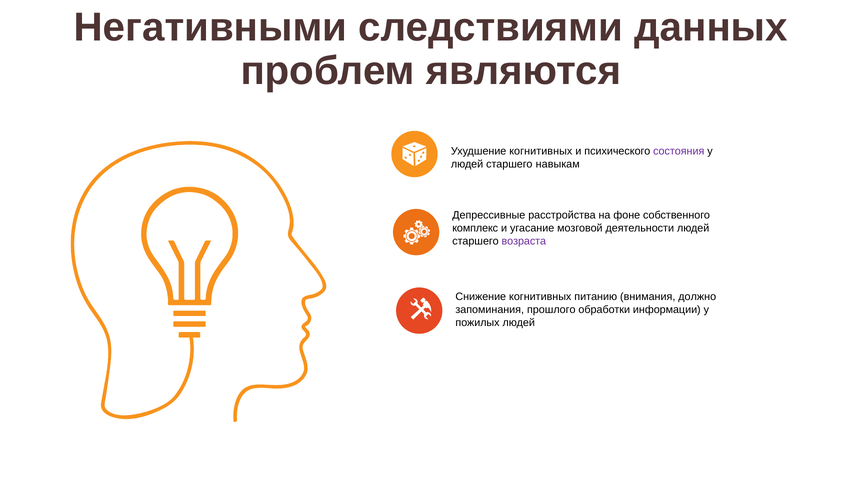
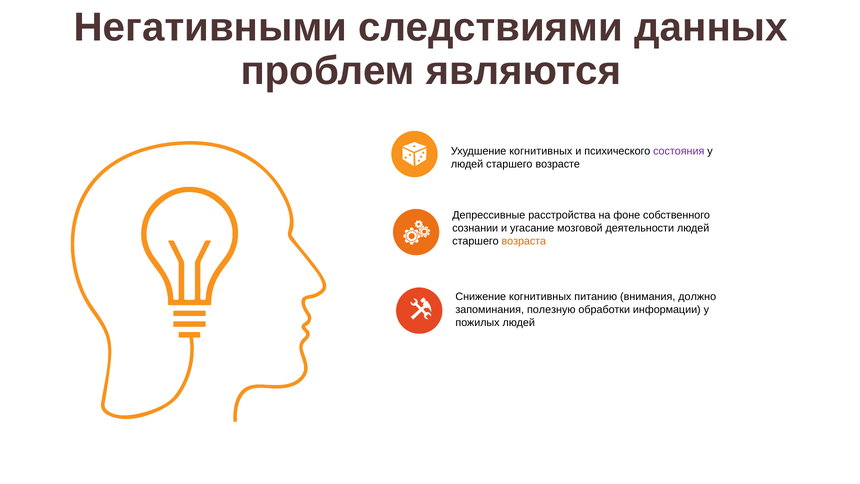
навыкам: навыкам -> возрасте (558, 164)
комплекс: комплекс -> сознании (475, 228)
возраста colour: purple -> orange (524, 241)
прошлого: прошлого -> полезную (551, 310)
